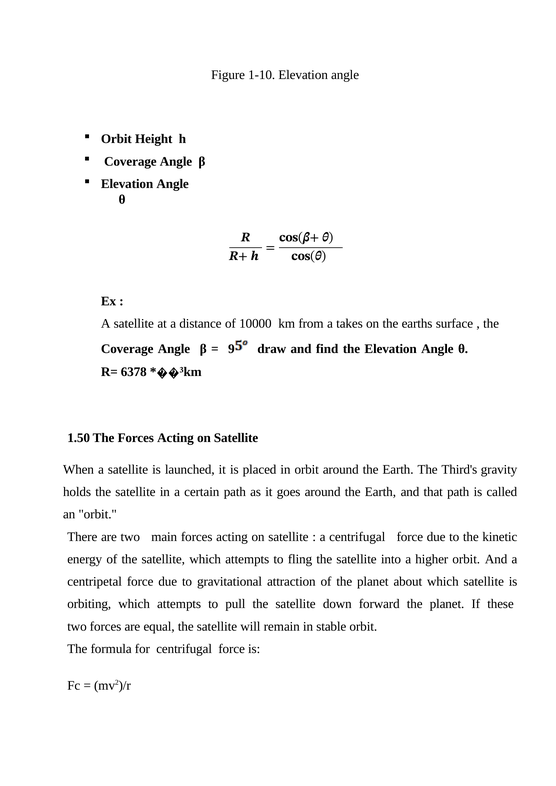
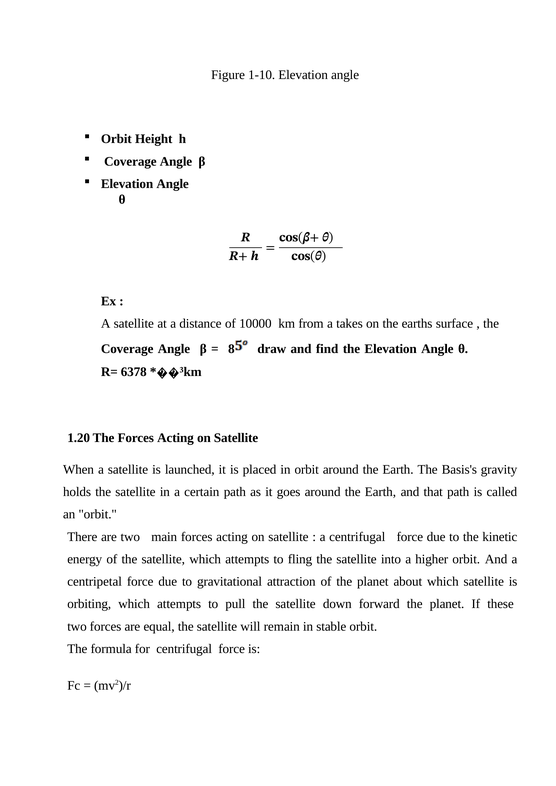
9: 9 -> 8 (231, 349)
1.50: 1.50 -> 1.20 (79, 438)
Third's: Third's -> Basis's (459, 470)
